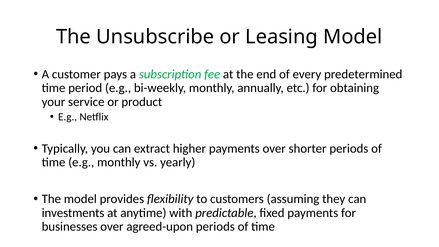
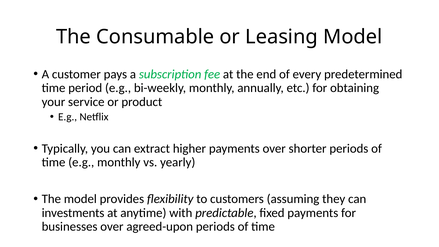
Unsubscribe: Unsubscribe -> Consumable (155, 37)
